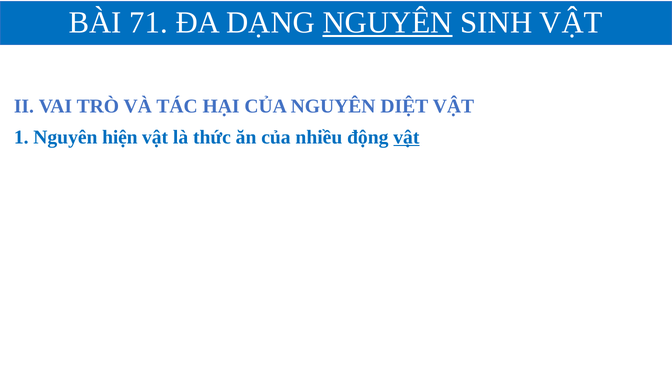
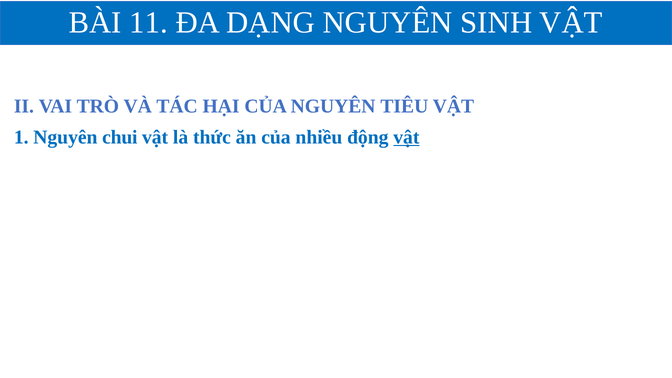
71: 71 -> 11 (149, 23)
NGUYÊN underline: present -> none (388, 23)
DIỆT: DIỆT -> TIÊU (404, 106)
hiện: hiện -> chui (120, 137)
